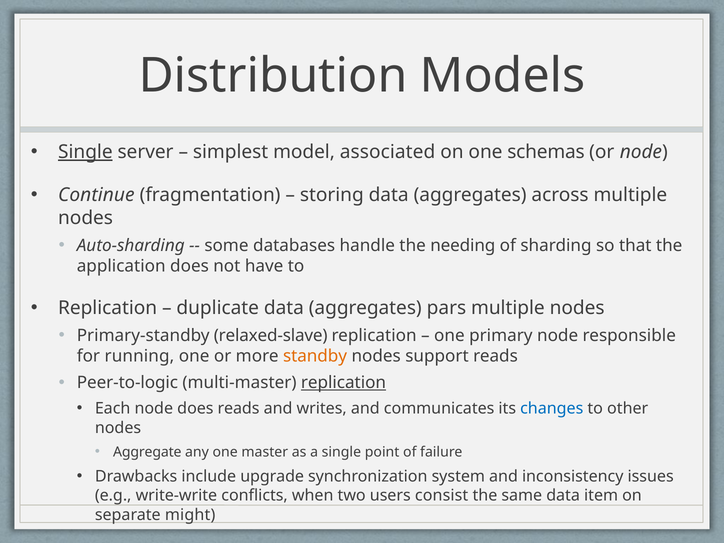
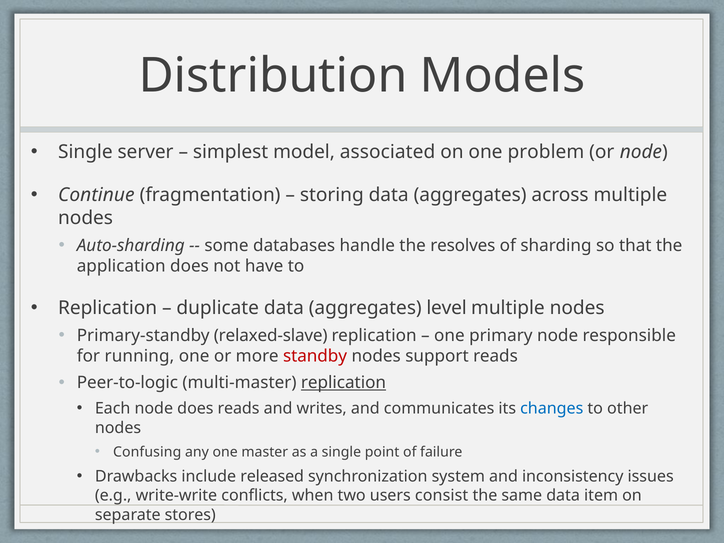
Single underline: present -> none (85, 152)
schemas: schemas -> problem (546, 152)
needing: needing -> resolves (463, 246)
pars: pars -> level (447, 308)
standby colour: orange -> red (315, 356)
Aggregate: Aggregate -> Confusing (147, 452)
upgrade: upgrade -> released (272, 476)
might: might -> stores (190, 515)
